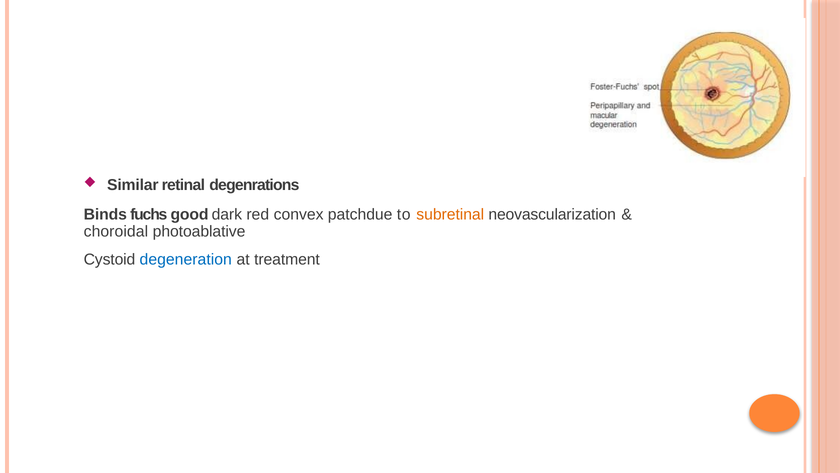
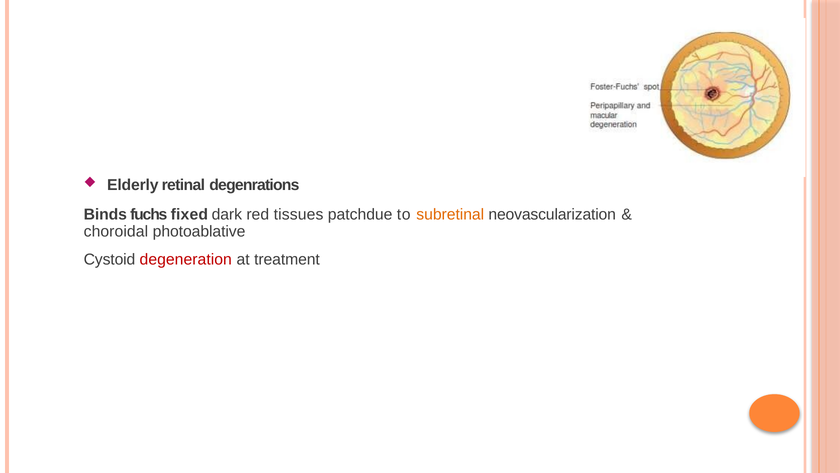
Similar: Similar -> Elderly (133, 185)
good: good -> fixed (189, 214)
convex: convex -> tissues (299, 214)
degeneration colour: blue -> red (186, 259)
